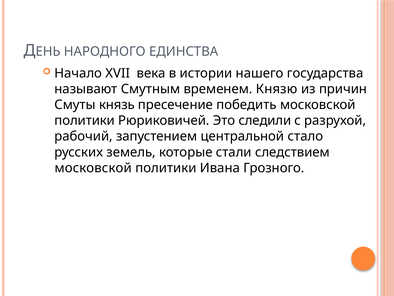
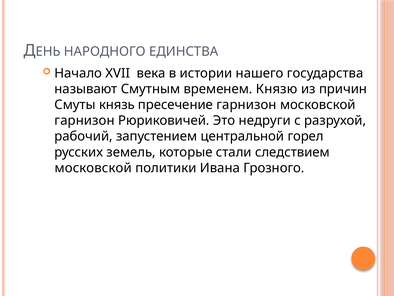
пресечение победить: победить -> гарнизон (246, 105)
политики: политики -> гарнизон (85, 120)
следили: следили -> недруги (265, 120)
стало: стало -> горел (306, 136)
